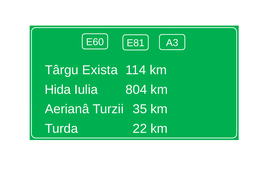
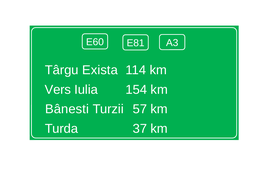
Hida: Hida -> Vers (58, 90)
804: 804 -> 154 (136, 90)
Aerianâ: Aerianâ -> Bânesti (67, 109)
35: 35 -> 57 (140, 109)
22: 22 -> 37 (140, 129)
